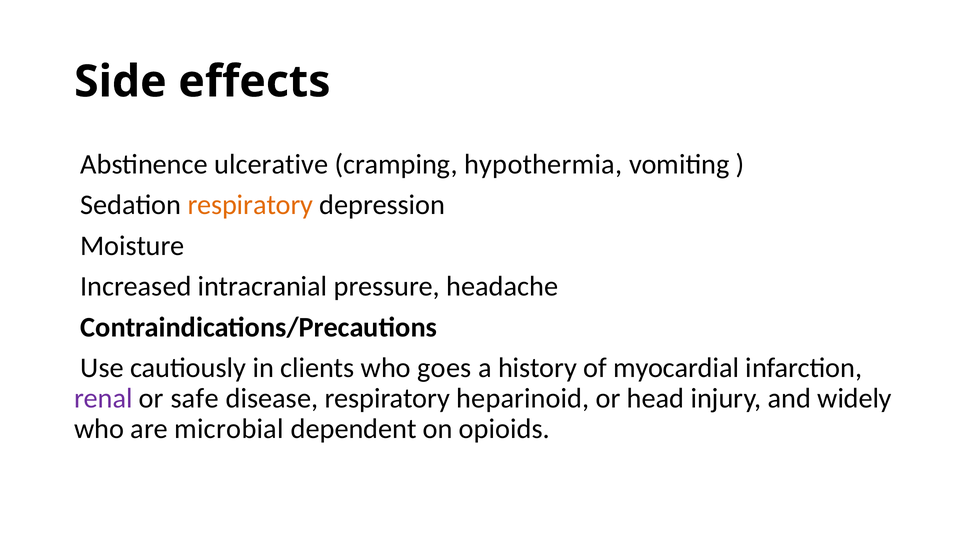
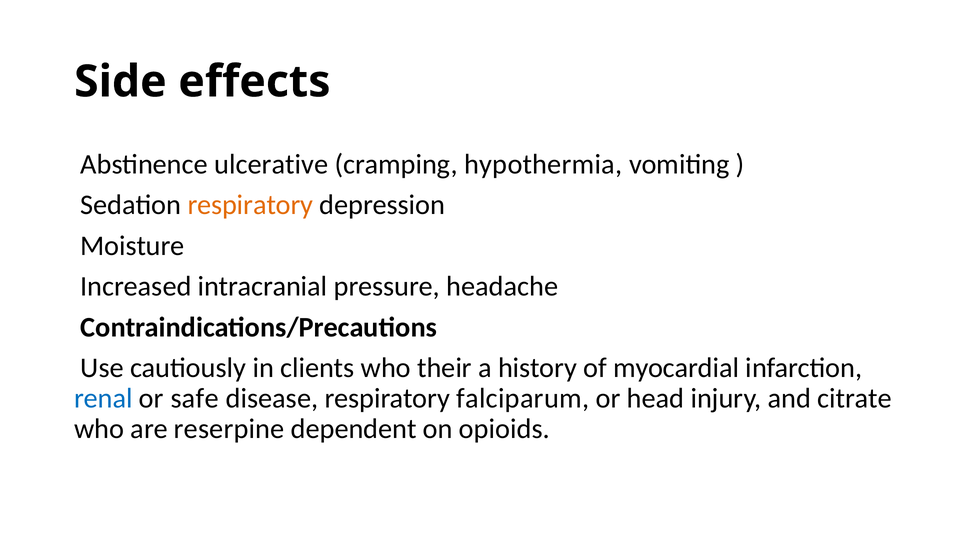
goes: goes -> their (445, 368)
renal colour: purple -> blue (103, 398)
heparinoid: heparinoid -> falciparum (523, 398)
widely: widely -> citrate (855, 398)
microbial: microbial -> reserpine (229, 429)
